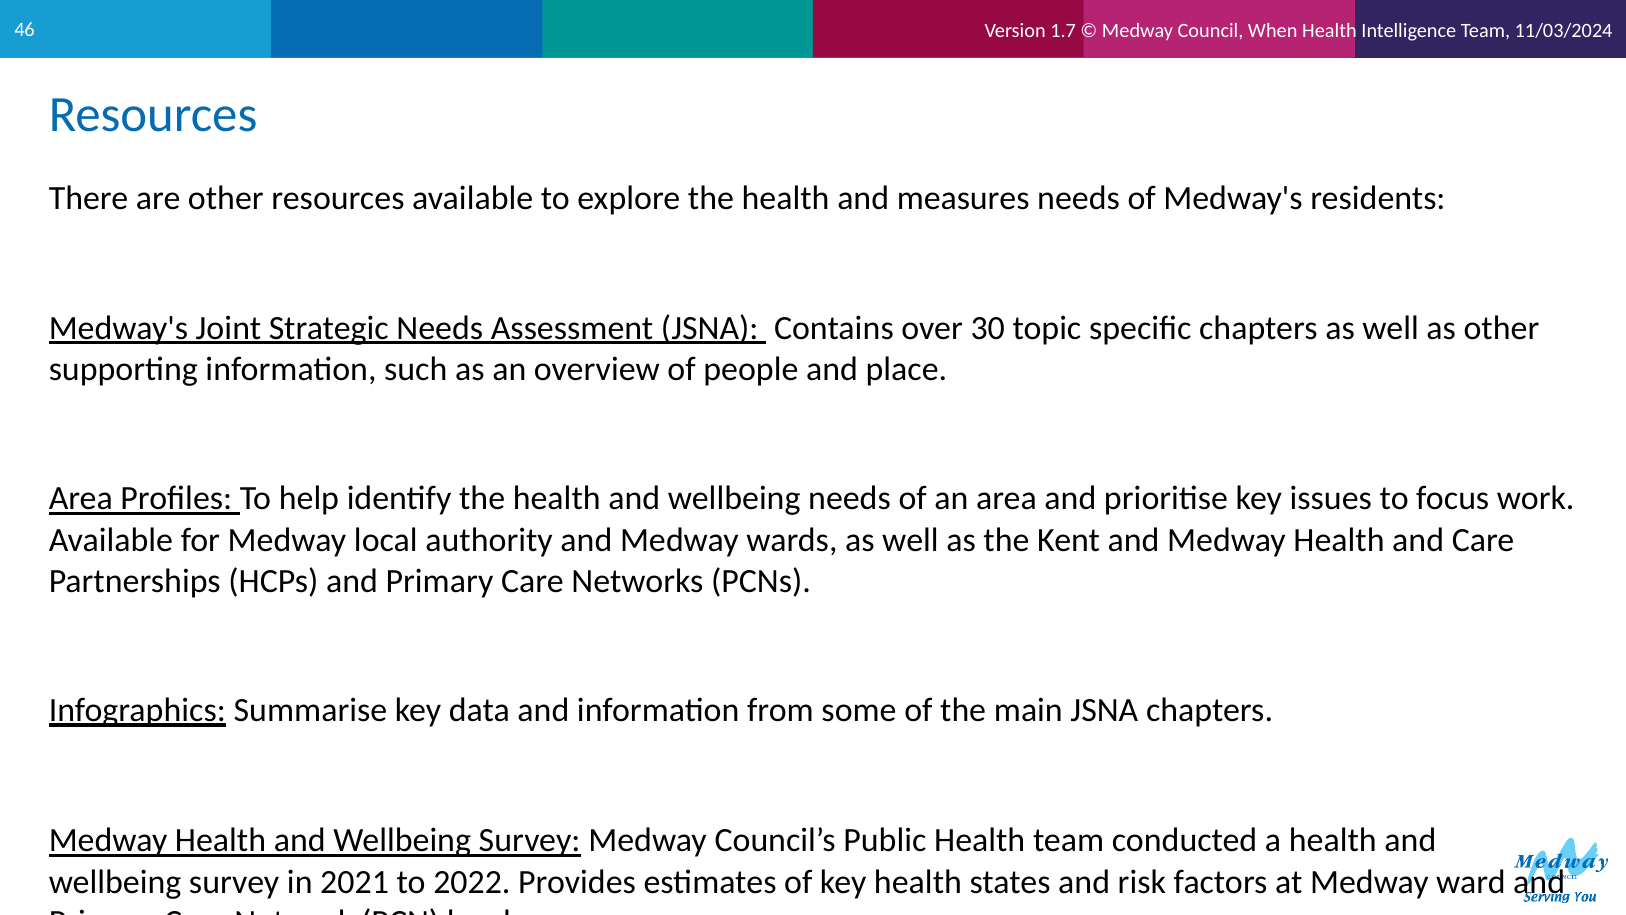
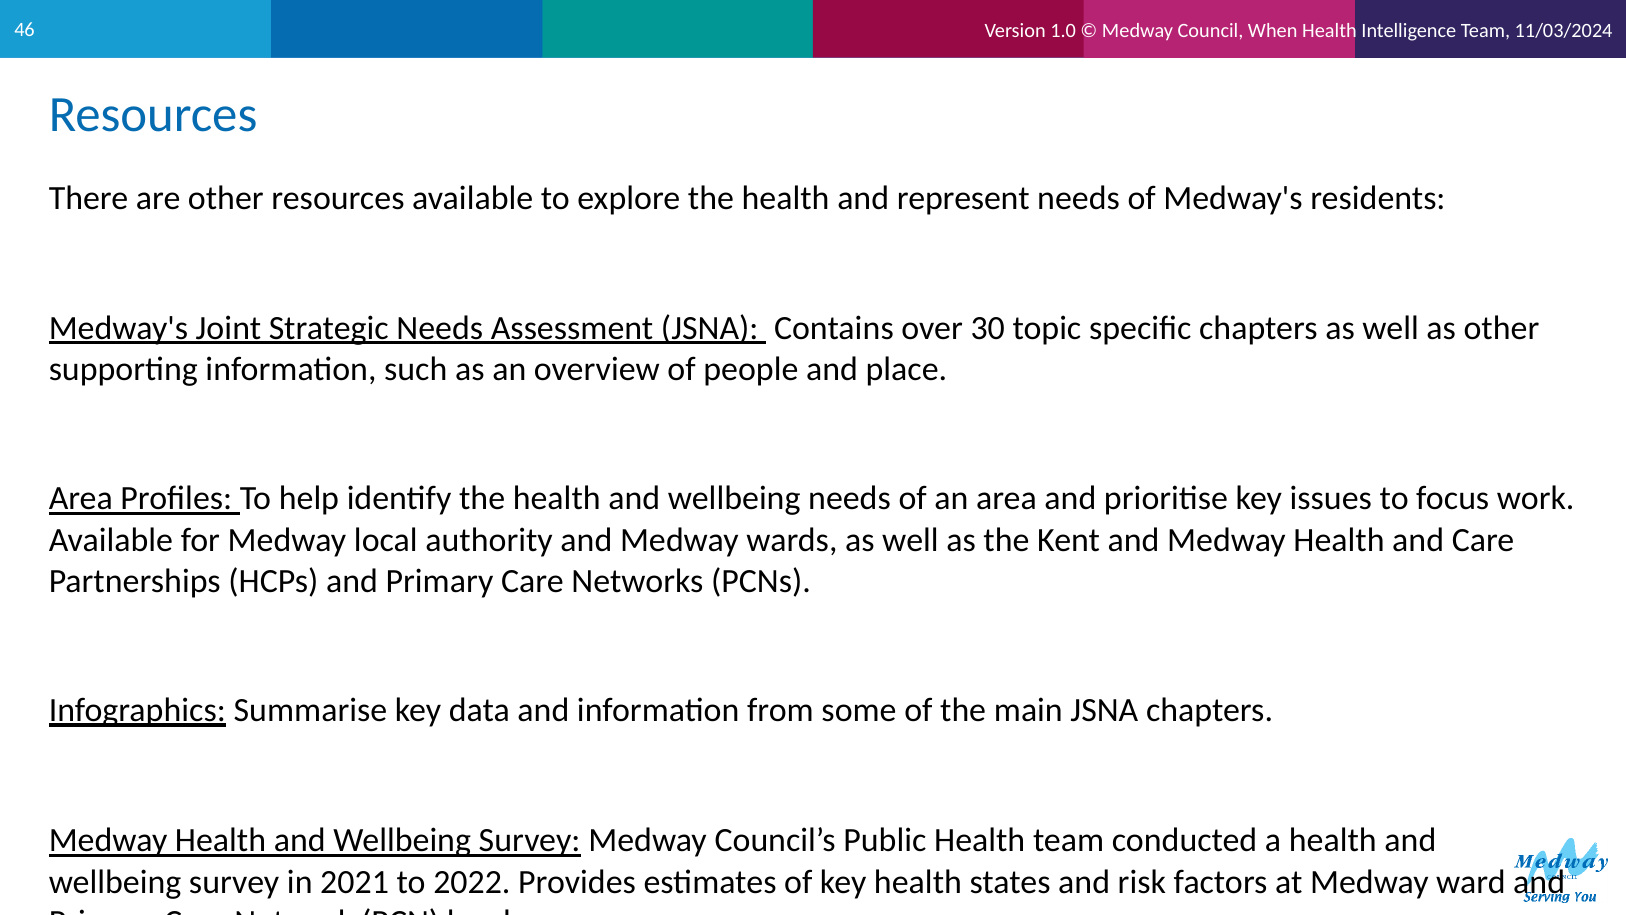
1.7: 1.7 -> 1.0 (1063, 31)
measures: measures -> represent (963, 198)
